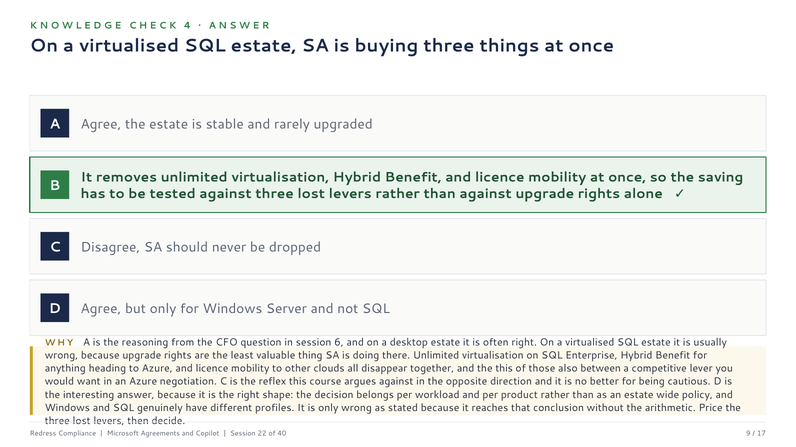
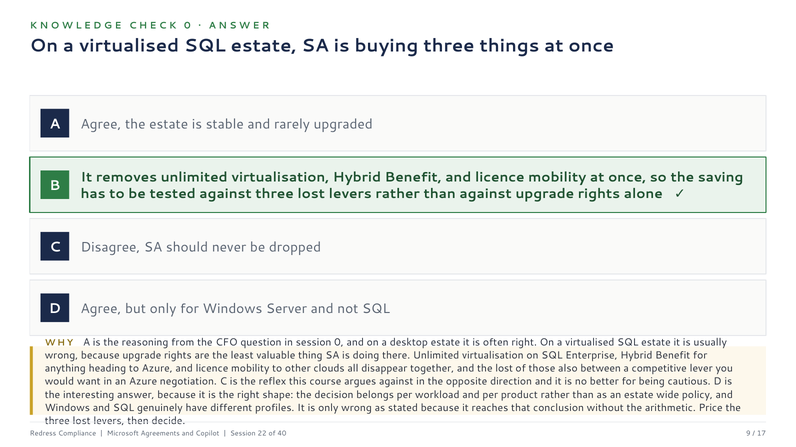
4: 4 -> 0 (187, 26)
session 6: 6 -> 0 (339, 343)
the this: this -> lost (504, 369)
